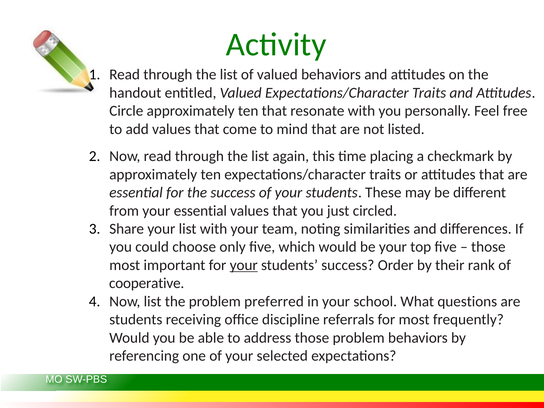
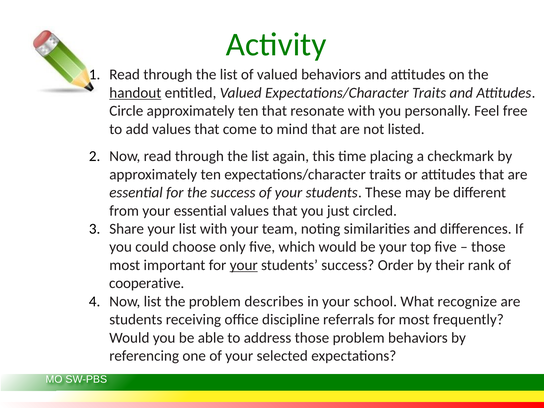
handout underline: none -> present (135, 93)
preferred: preferred -> describes (274, 301)
questions: questions -> recognize (467, 301)
